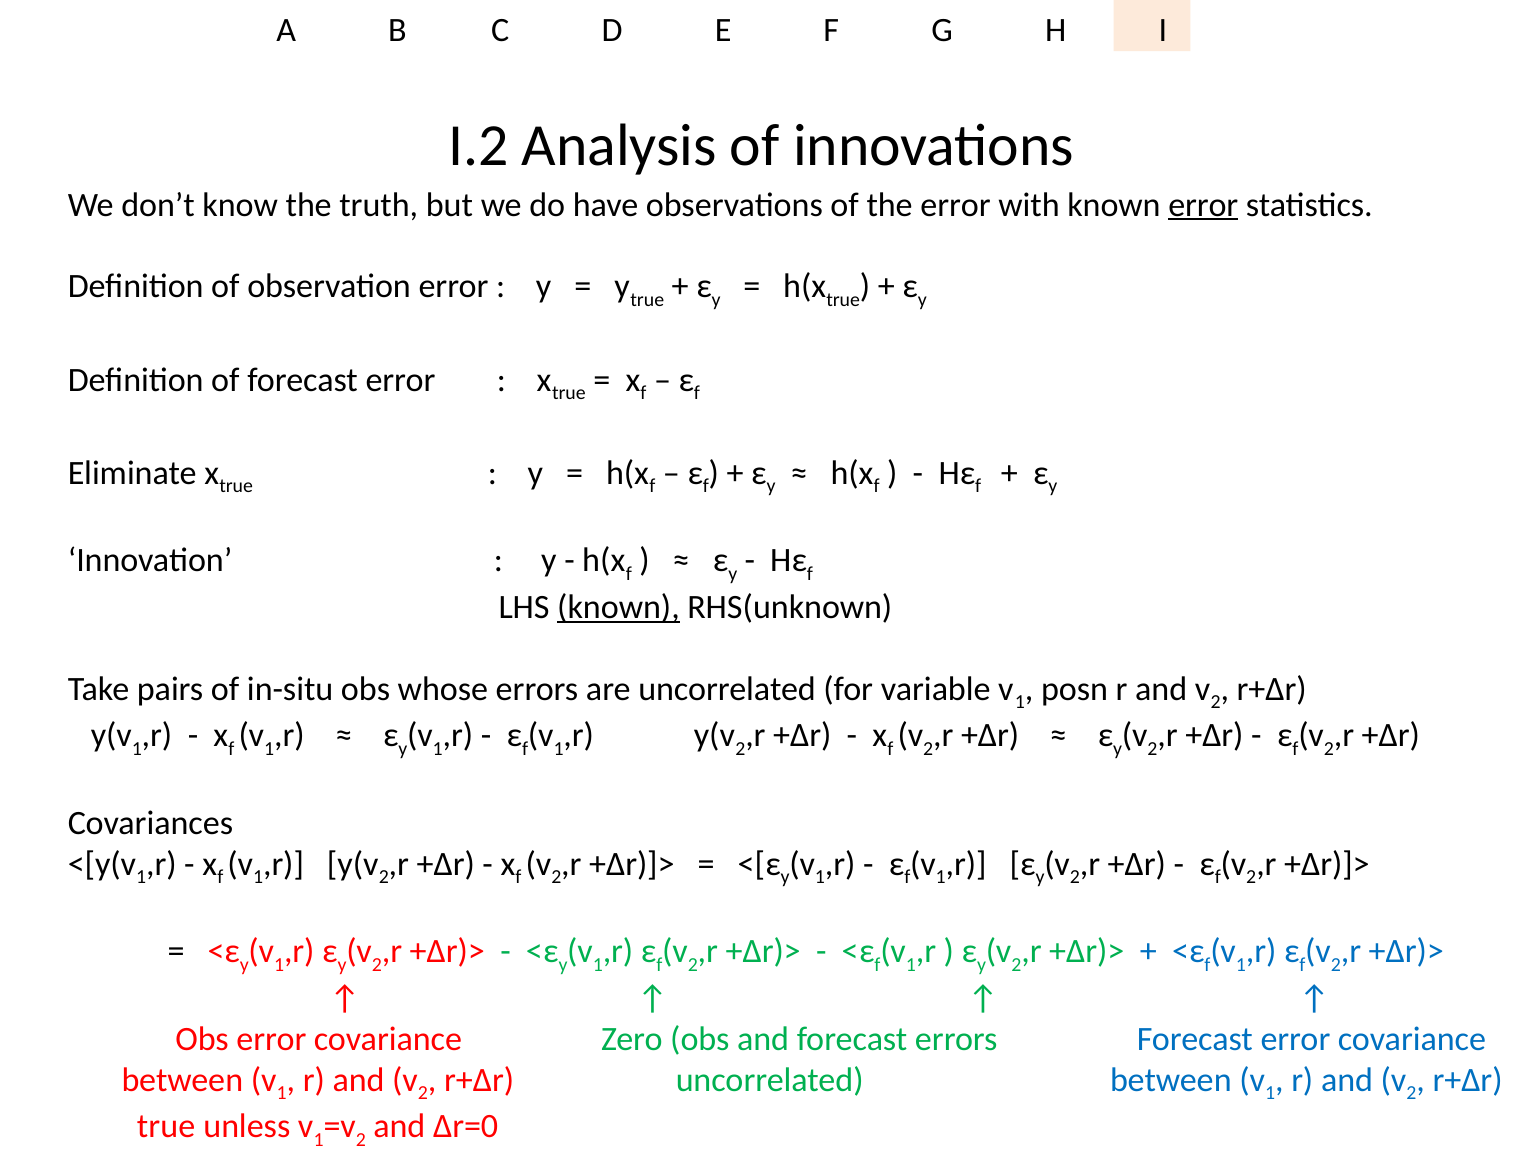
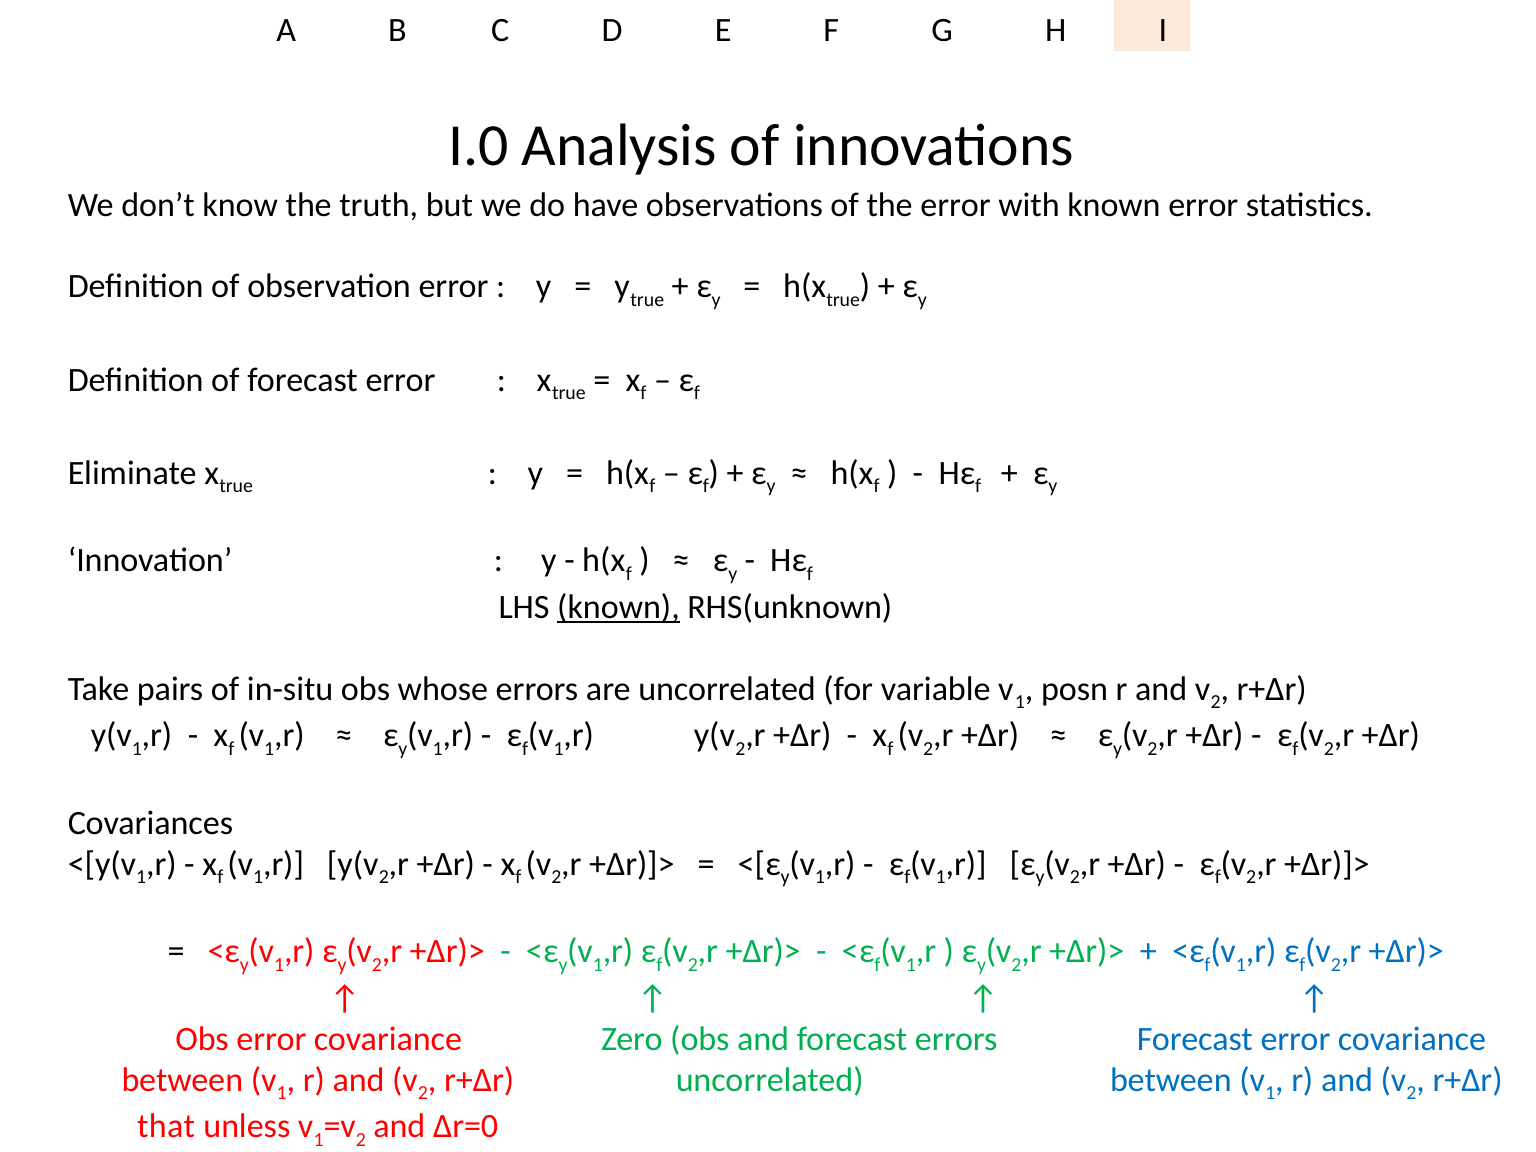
I.2: I.2 -> I.0 (478, 146)
error underline: present -> none (1203, 205)
true: true -> that (166, 1126)
